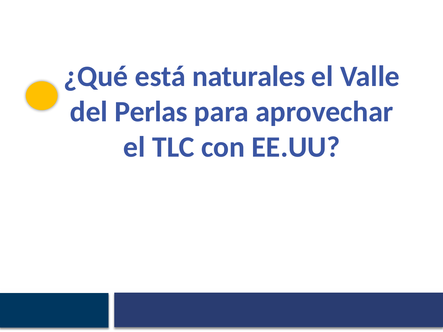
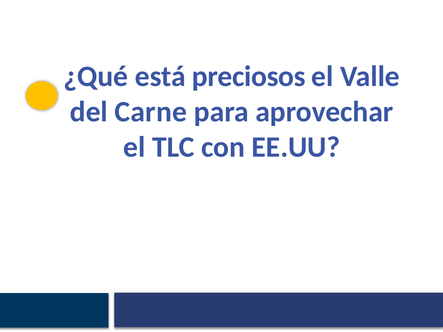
naturales: naturales -> preciosos (249, 76)
Perlas: Perlas -> Carne (151, 112)
